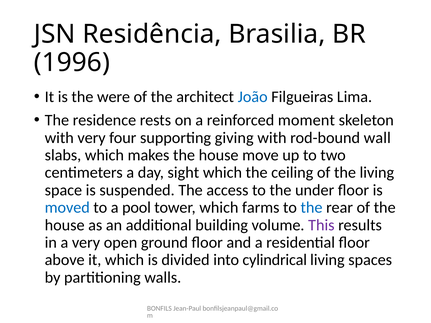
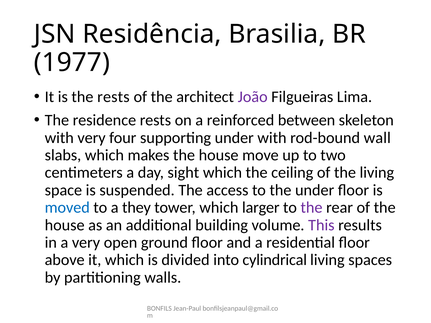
1996: 1996 -> 1977 (72, 62)
the were: were -> rests (113, 97)
João colour: blue -> purple (253, 97)
moment: moment -> between (307, 120)
supporting giving: giving -> under (234, 138)
pool: pool -> they (136, 208)
farms: farms -> larger (261, 208)
the colour: blue -> purple (312, 208)
